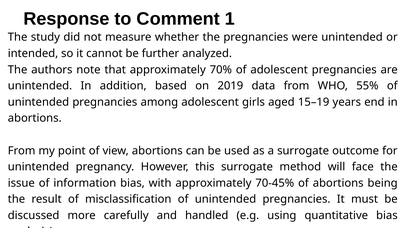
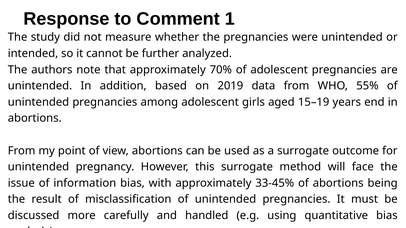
70-45%: 70-45% -> 33-45% (275, 183)
